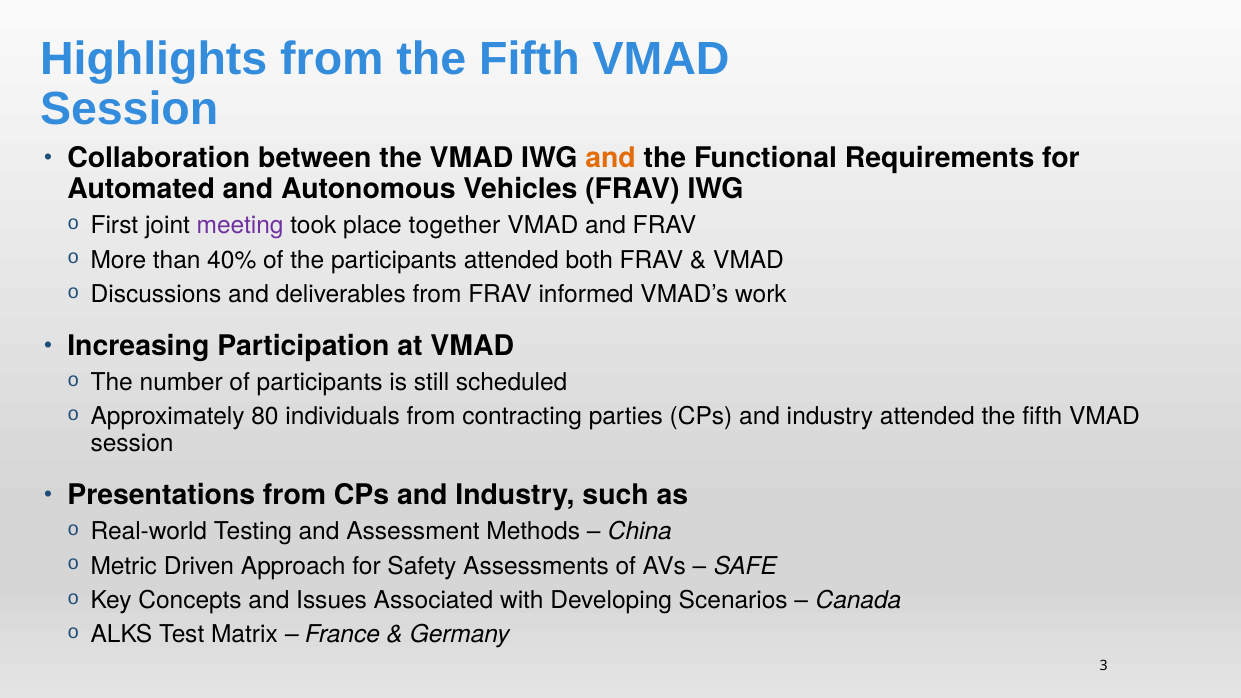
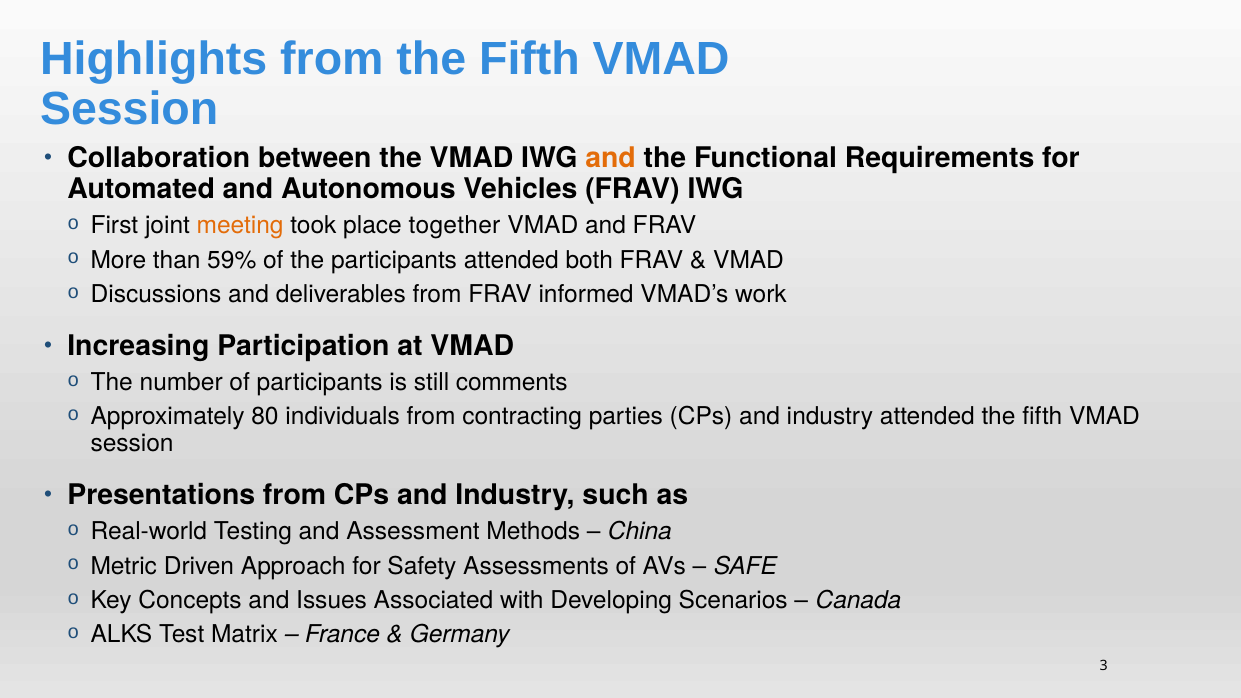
meeting colour: purple -> orange (240, 226)
40%: 40% -> 59% (232, 260)
scheduled: scheduled -> comments (512, 383)
